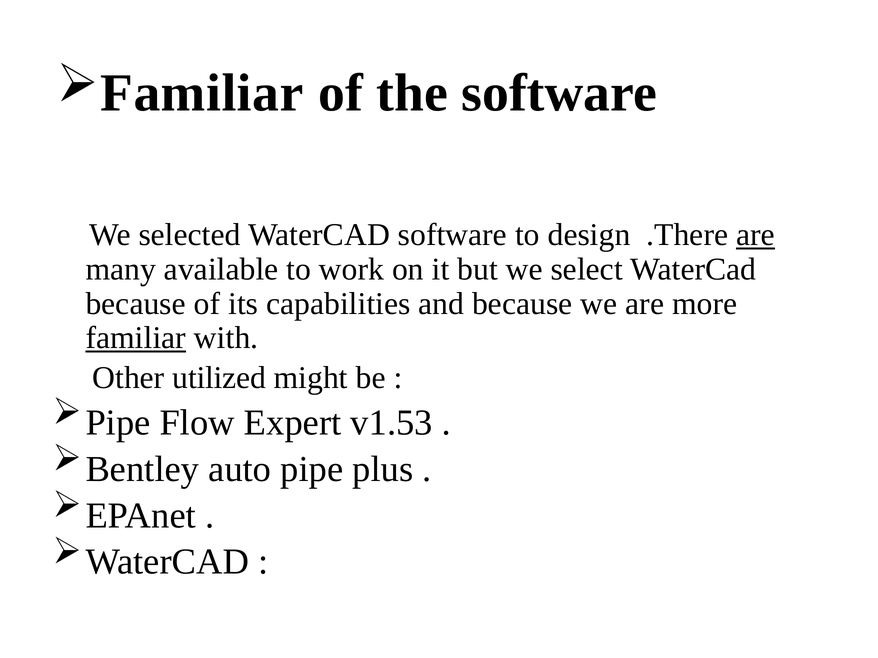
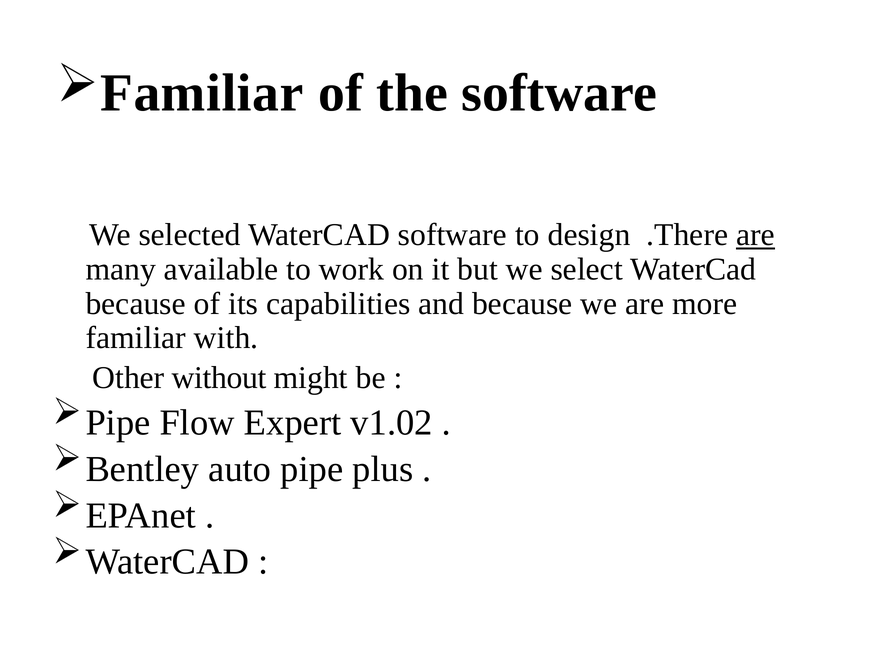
familiar underline: present -> none (136, 338)
utilized: utilized -> without (219, 378)
v1.53: v1.53 -> v1.02 (392, 423)
